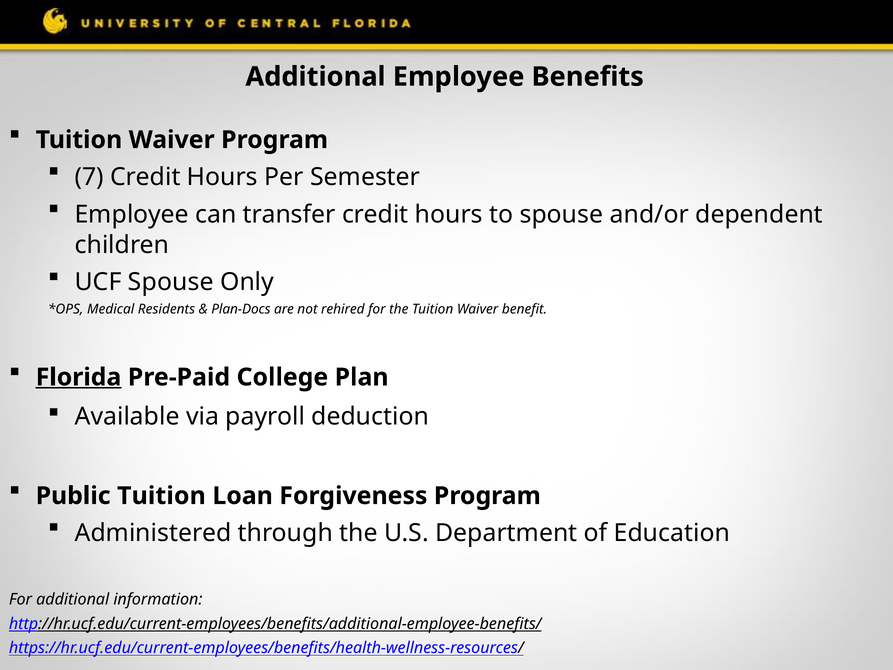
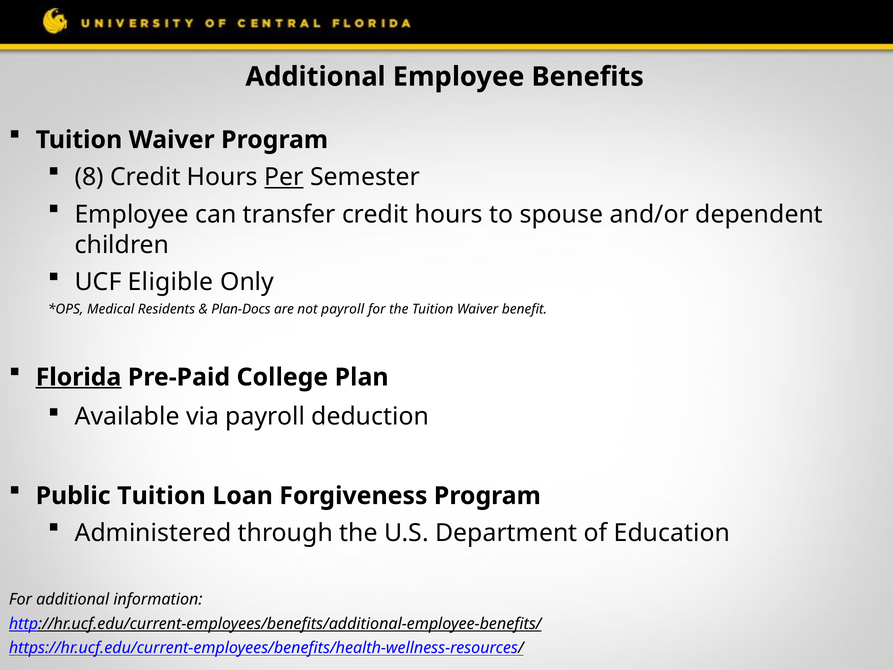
7: 7 -> 8 (89, 177)
Per underline: none -> present (284, 177)
UCF Spouse: Spouse -> Eligible (171, 282)
not rehired: rehired -> payroll (343, 309)
